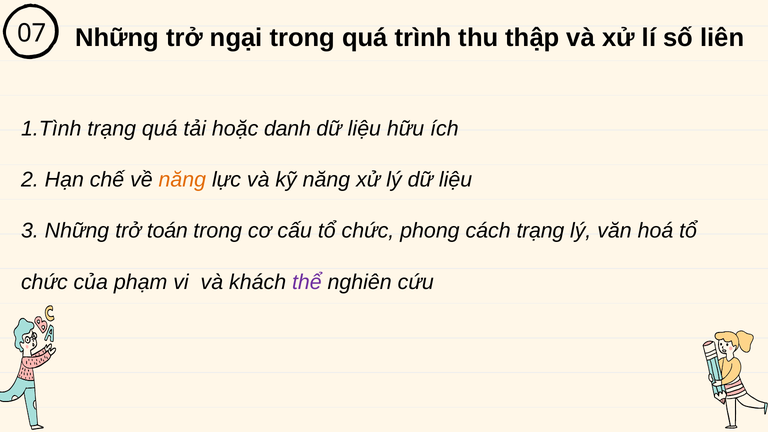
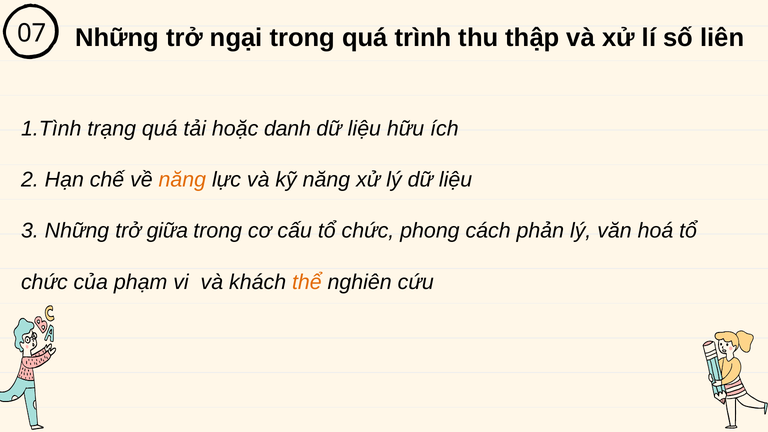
toán: toán -> giữa (167, 231)
cách trạng: trạng -> phản (540, 231)
thể colour: purple -> orange (307, 282)
